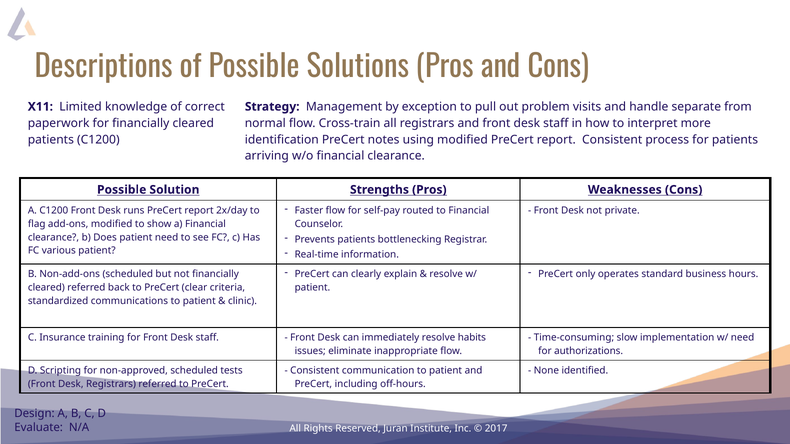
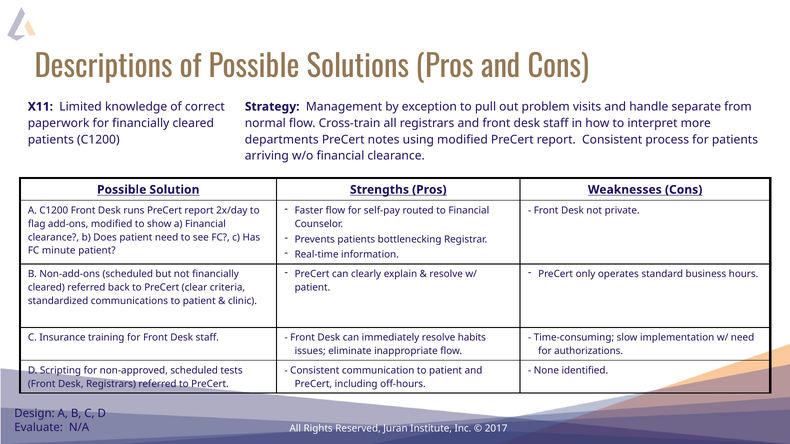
identification: identification -> departments (282, 140)
various: various -> minute (59, 251)
